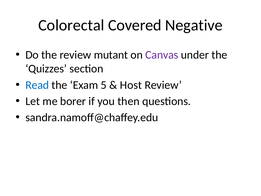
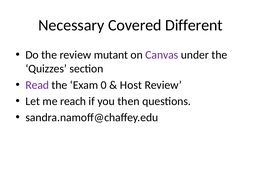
Colorectal: Colorectal -> Necessary (71, 25)
Negative: Negative -> Different (194, 25)
Read colour: blue -> purple (37, 85)
5: 5 -> 0 (104, 85)
borer: borer -> reach (73, 101)
